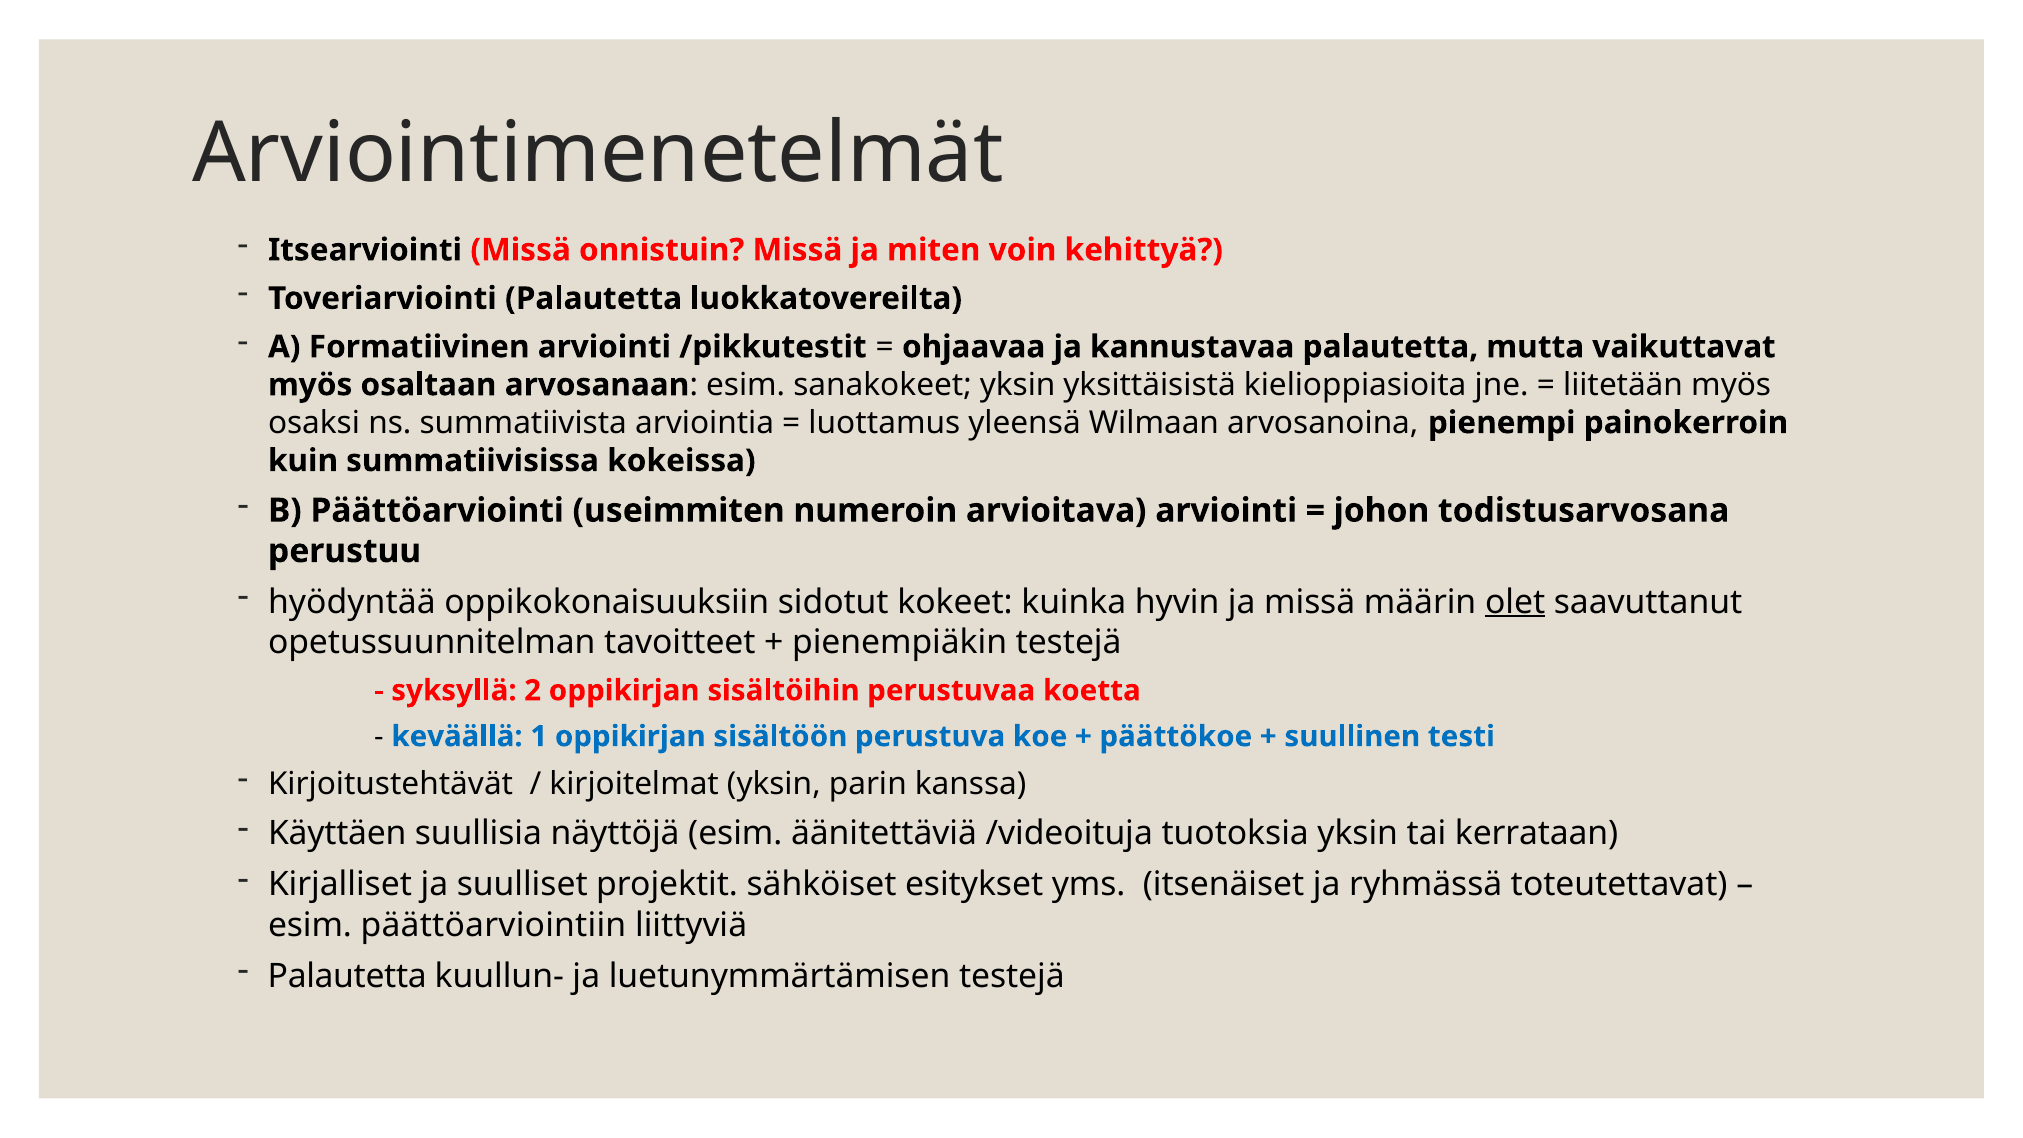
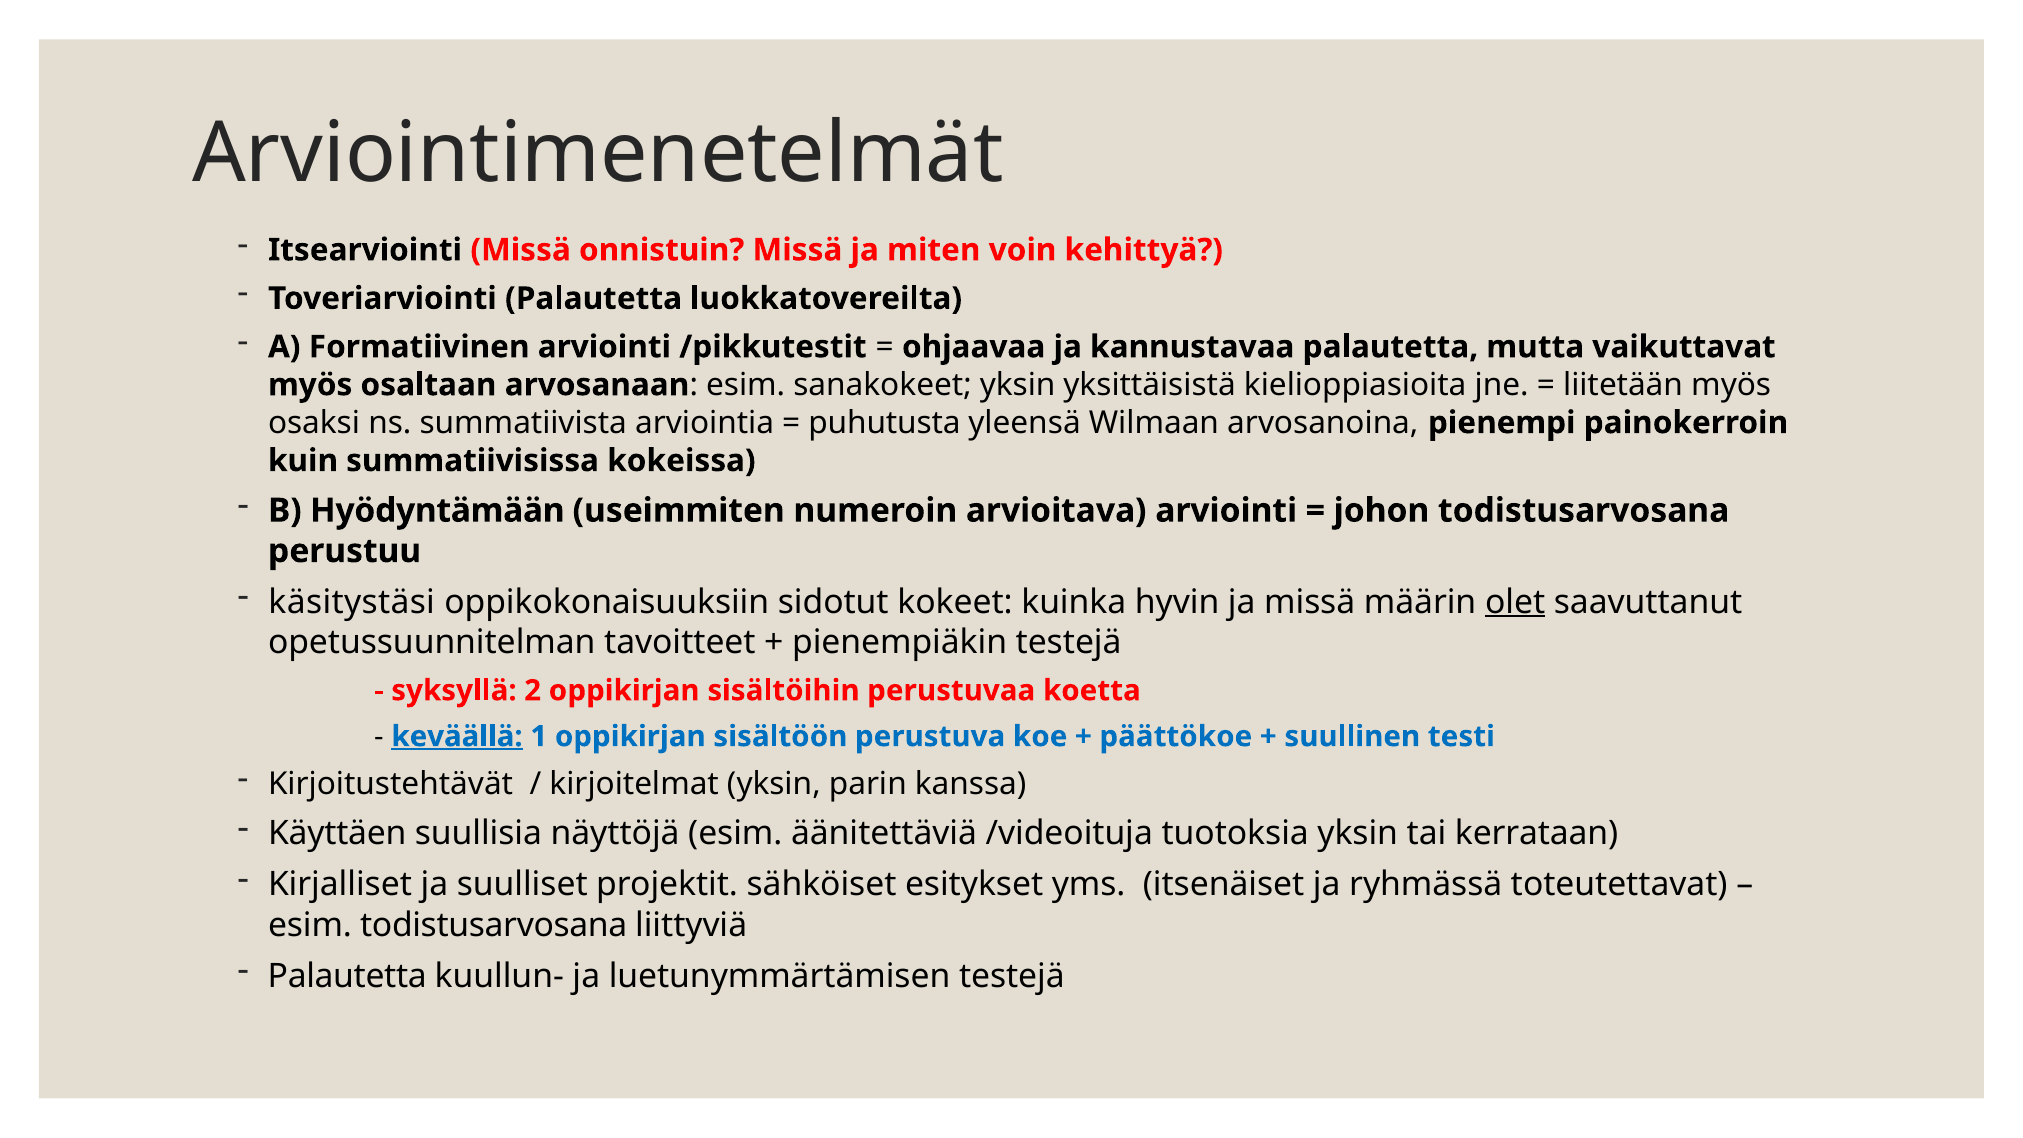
luottamus: luottamus -> puhutusta (884, 423)
Päättöarviointi: Päättöarviointi -> Hyödyntämään (437, 511)
hyödyntää: hyödyntää -> käsitystäsi (352, 602)
keväällä underline: none -> present (457, 736)
esim päättöarviointiin: päättöarviointiin -> todistusarvosana (494, 925)
